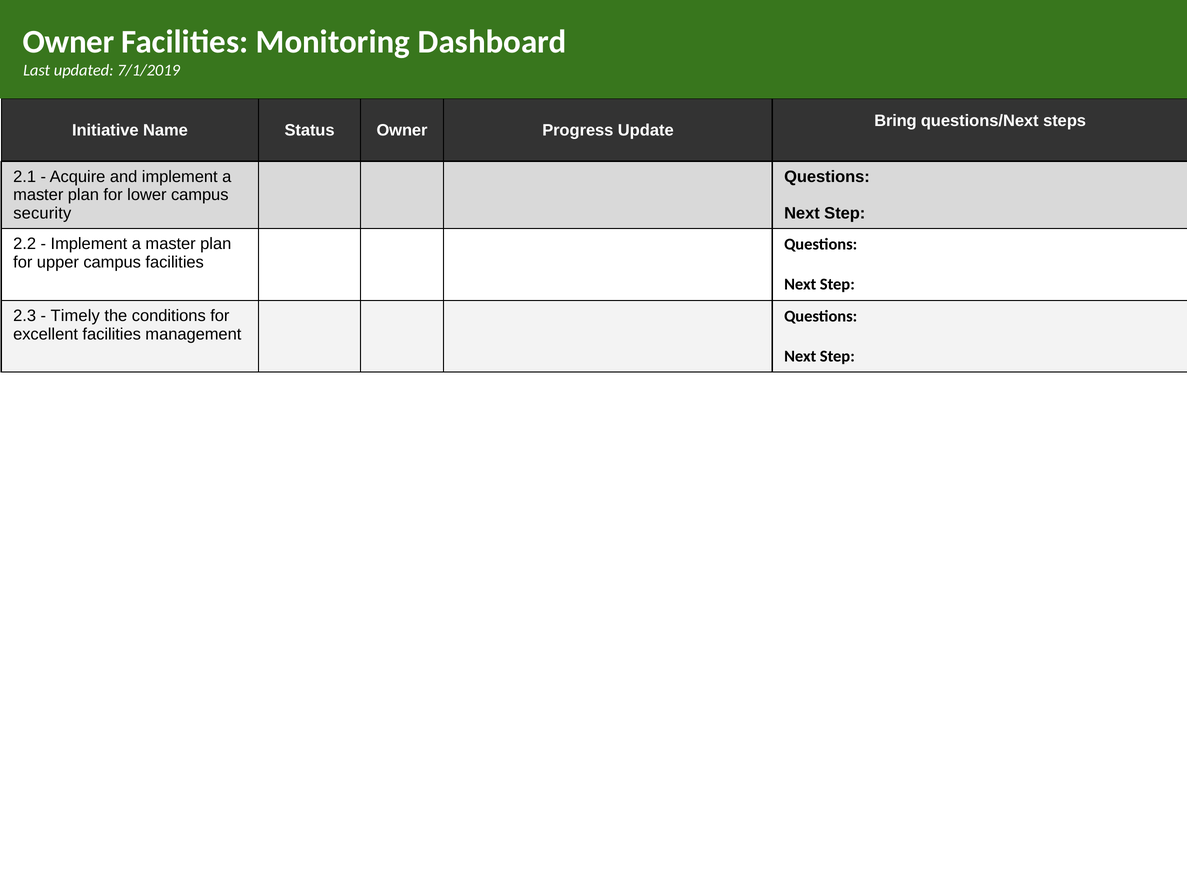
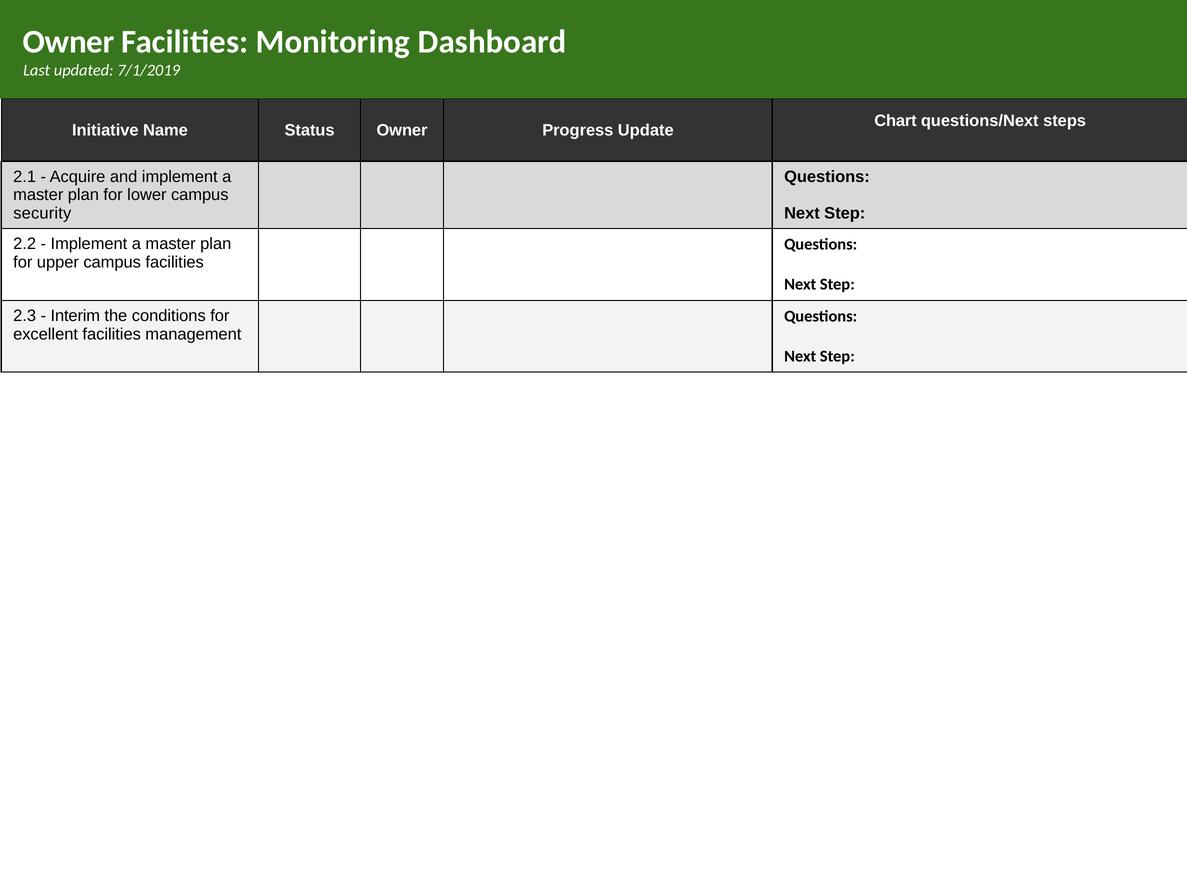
Bring: Bring -> Chart (896, 121)
Timely: Timely -> Interim (75, 316)
